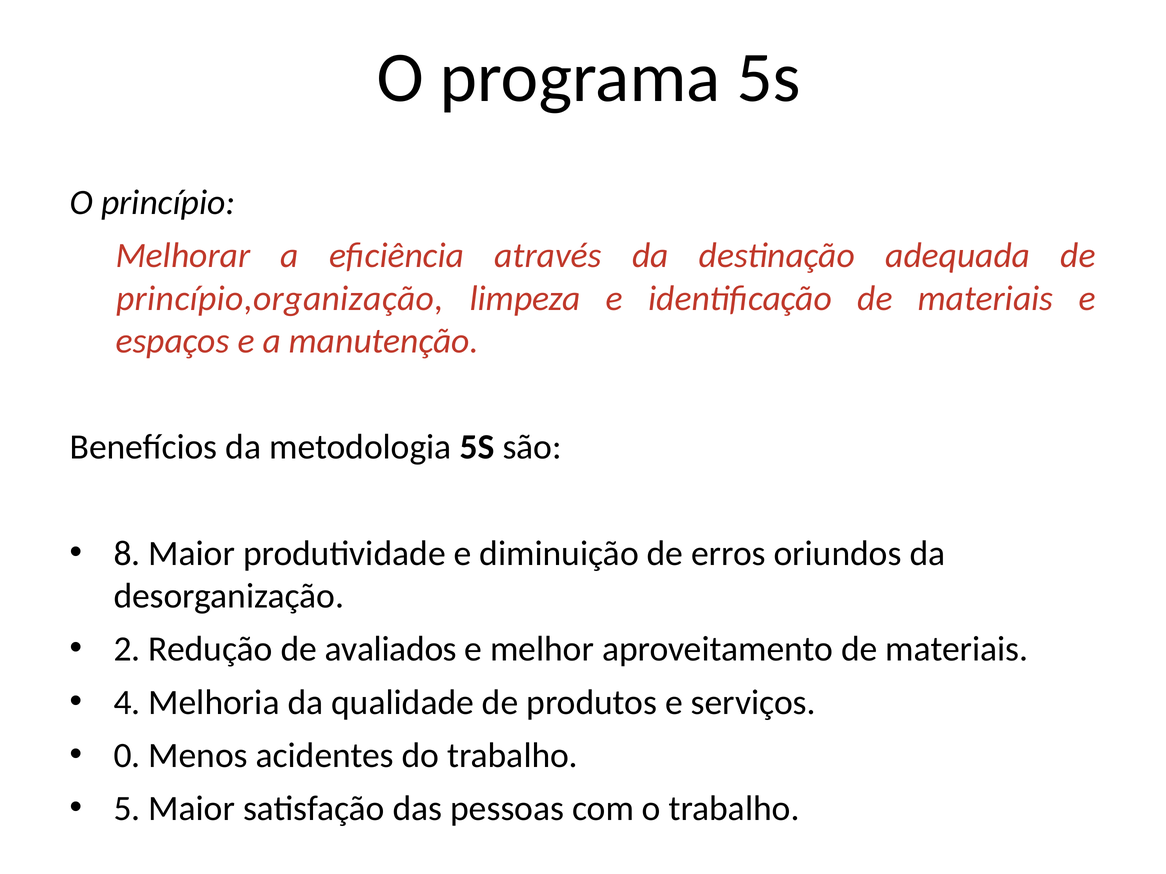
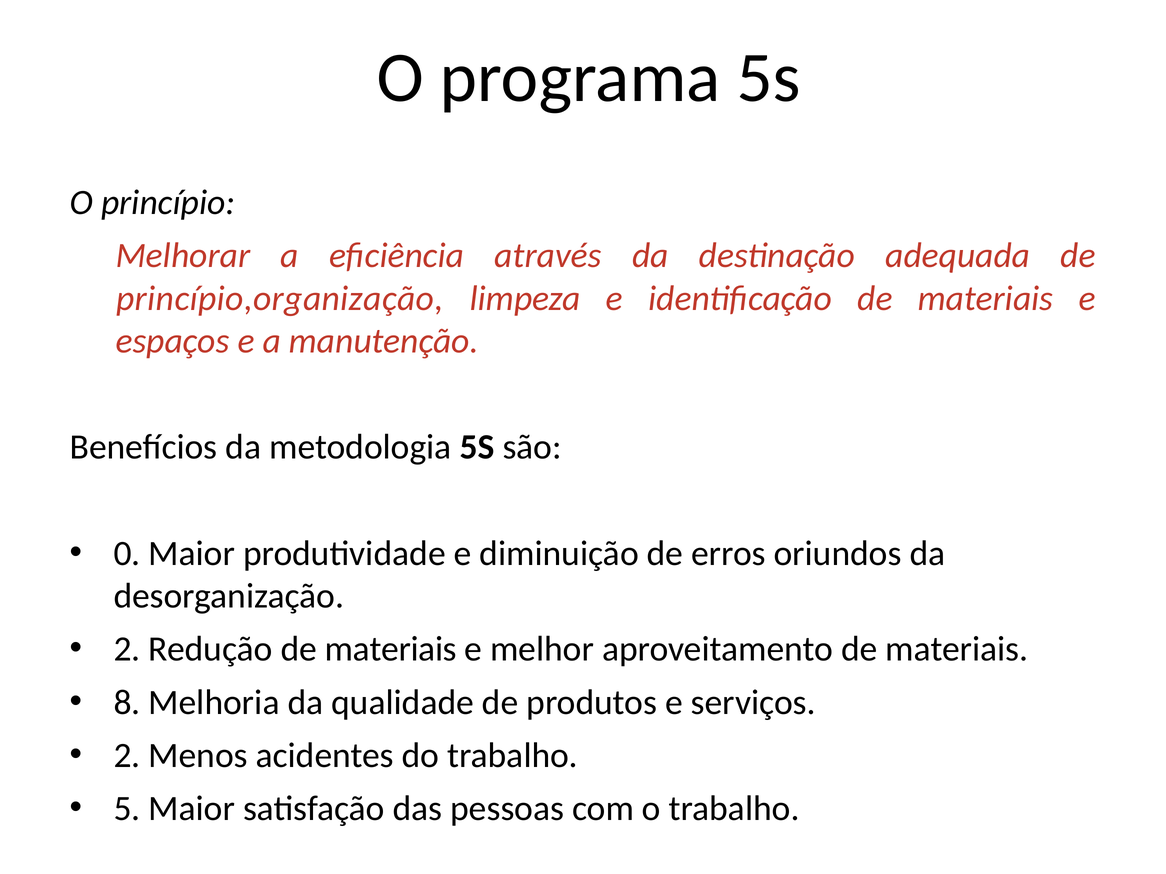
8: 8 -> 0 (127, 554)
Redução de avaliados: avaliados -> materiais (391, 650)
4: 4 -> 8 (127, 703)
0: 0 -> 2 (127, 756)
